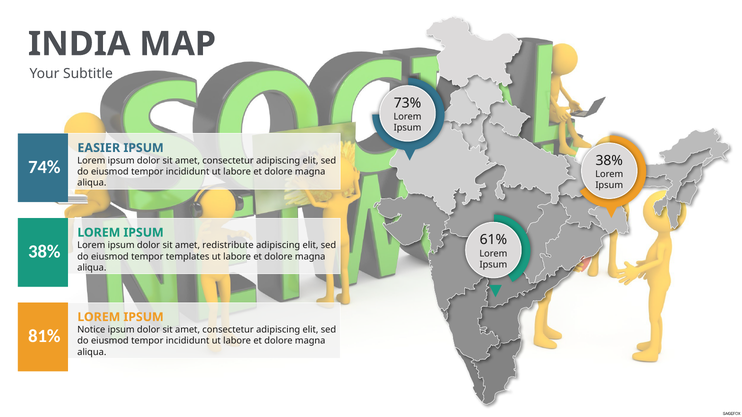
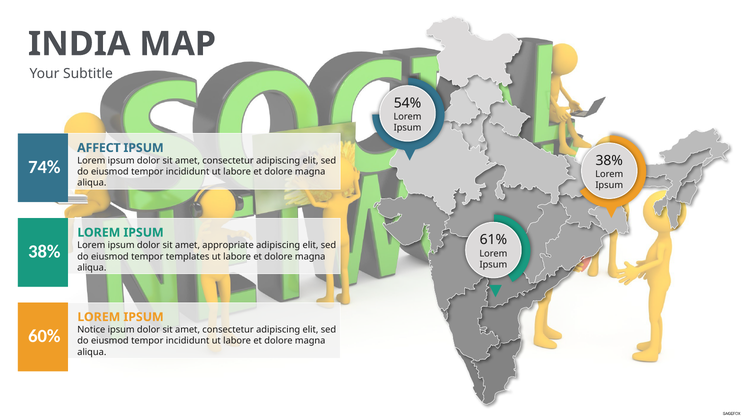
73%: 73% -> 54% (407, 103)
EASIER: EASIER -> AFFECT (99, 148)
redistribute: redistribute -> appropriate (228, 246)
81%: 81% -> 60% (44, 337)
